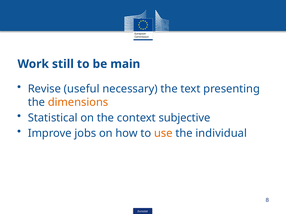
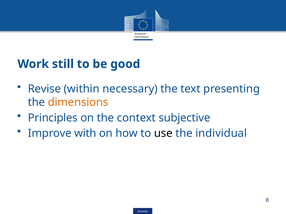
main: main -> good (125, 64)
useful: useful -> within (82, 89)
Statistical: Statistical -> Principles (53, 118)
jobs: jobs -> with (85, 134)
use colour: orange -> black (163, 134)
